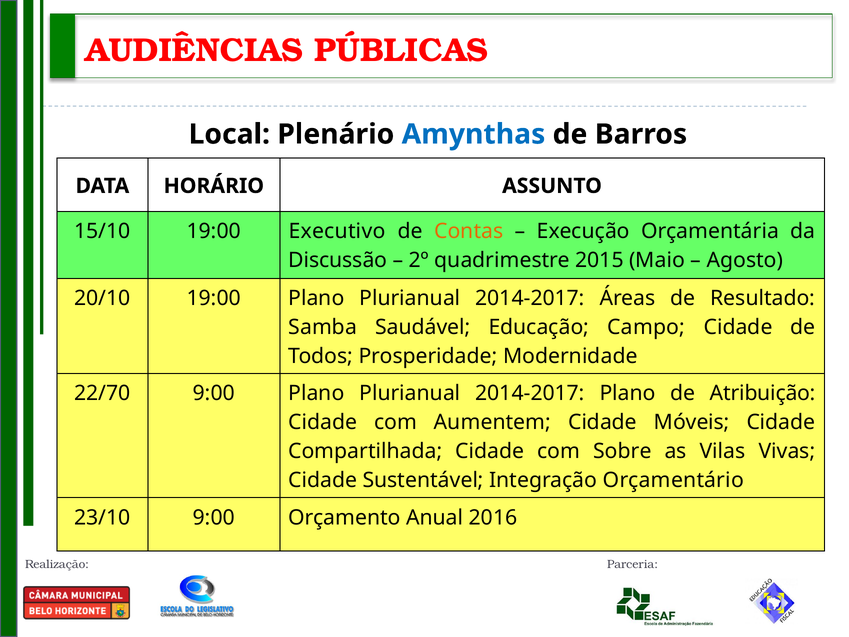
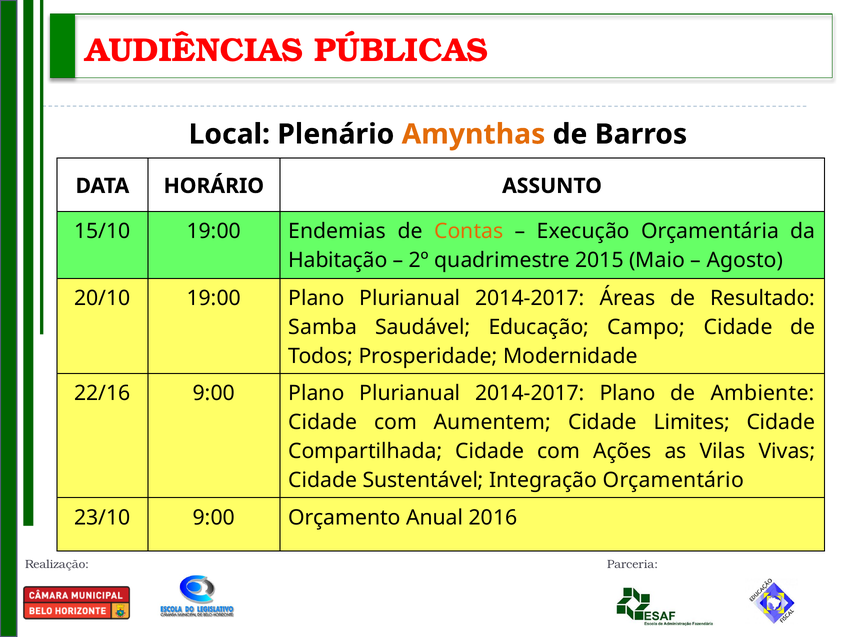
Amynthas colour: blue -> orange (473, 134)
Executivo: Executivo -> Endemias (337, 231)
Discussão: Discussão -> Habitação (338, 260)
22/70: 22/70 -> 22/16 (102, 393)
Atribuição: Atribuição -> Ambiente (763, 393)
Móveis: Móveis -> Limites (692, 422)
Sobre: Sobre -> Ações (622, 451)
